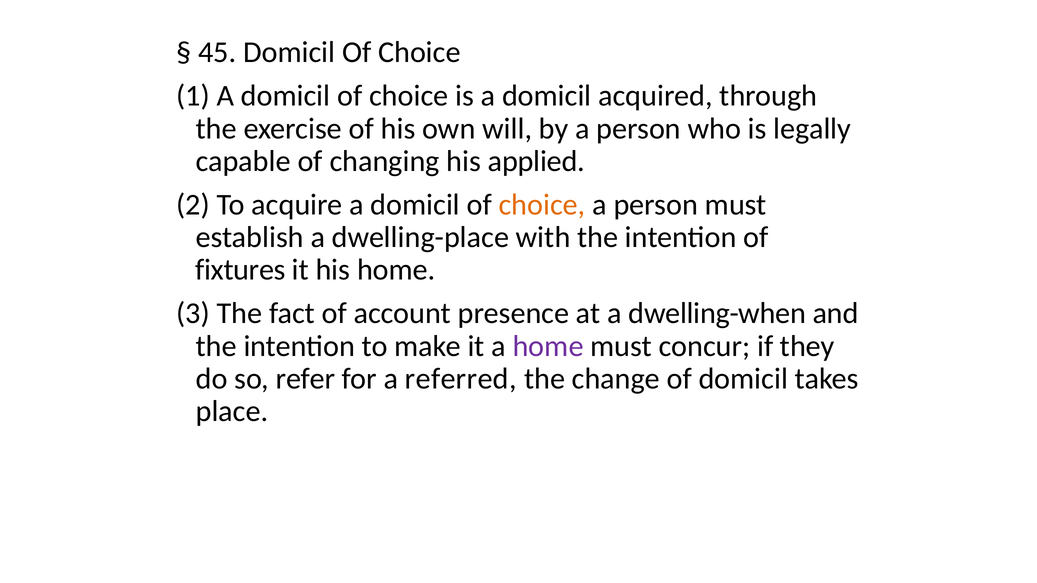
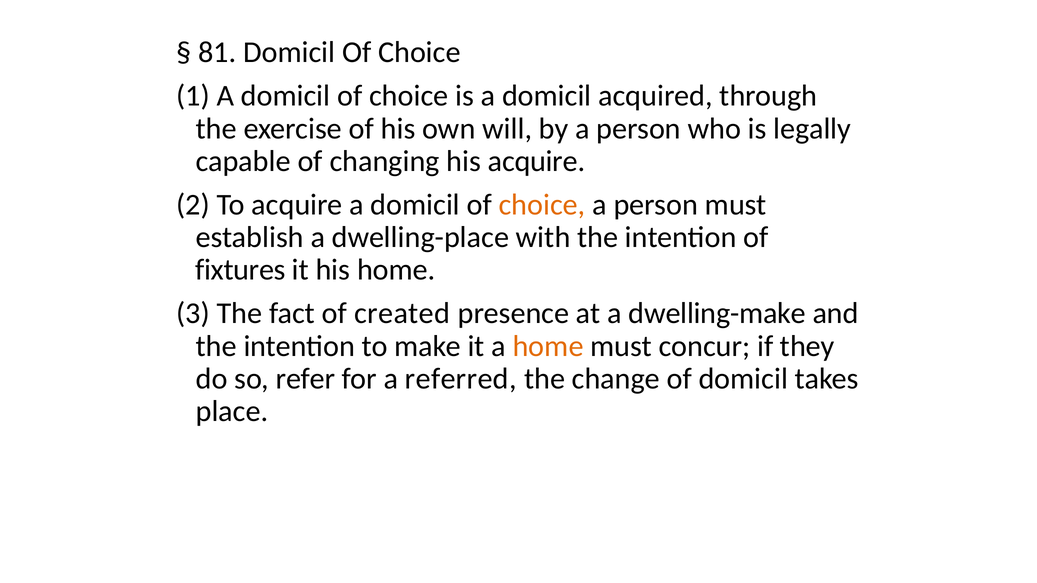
45: 45 -> 81 (217, 52)
his applied: applied -> acquire (536, 161)
account: account -> created (402, 314)
dwelling-when: dwelling-when -> dwelling-make (717, 314)
home colour: purple -> orange (548, 346)
